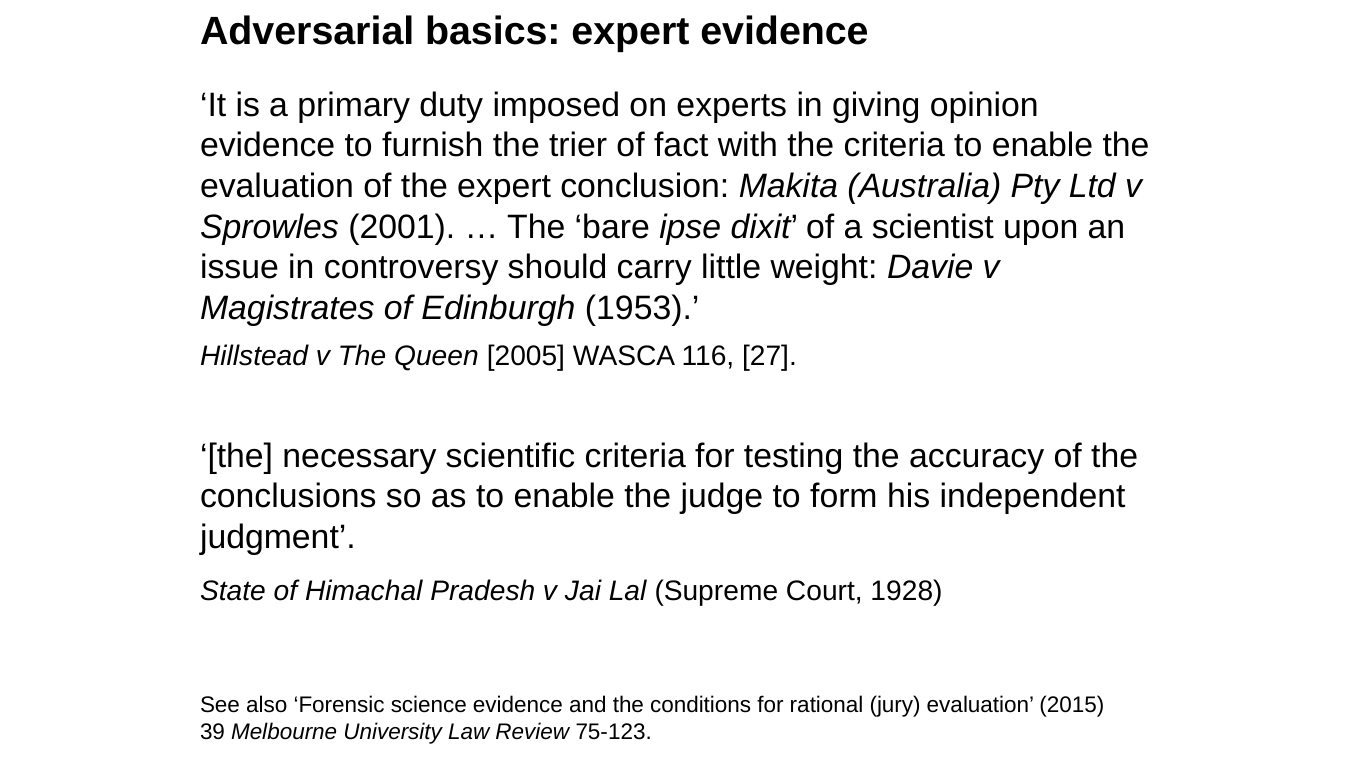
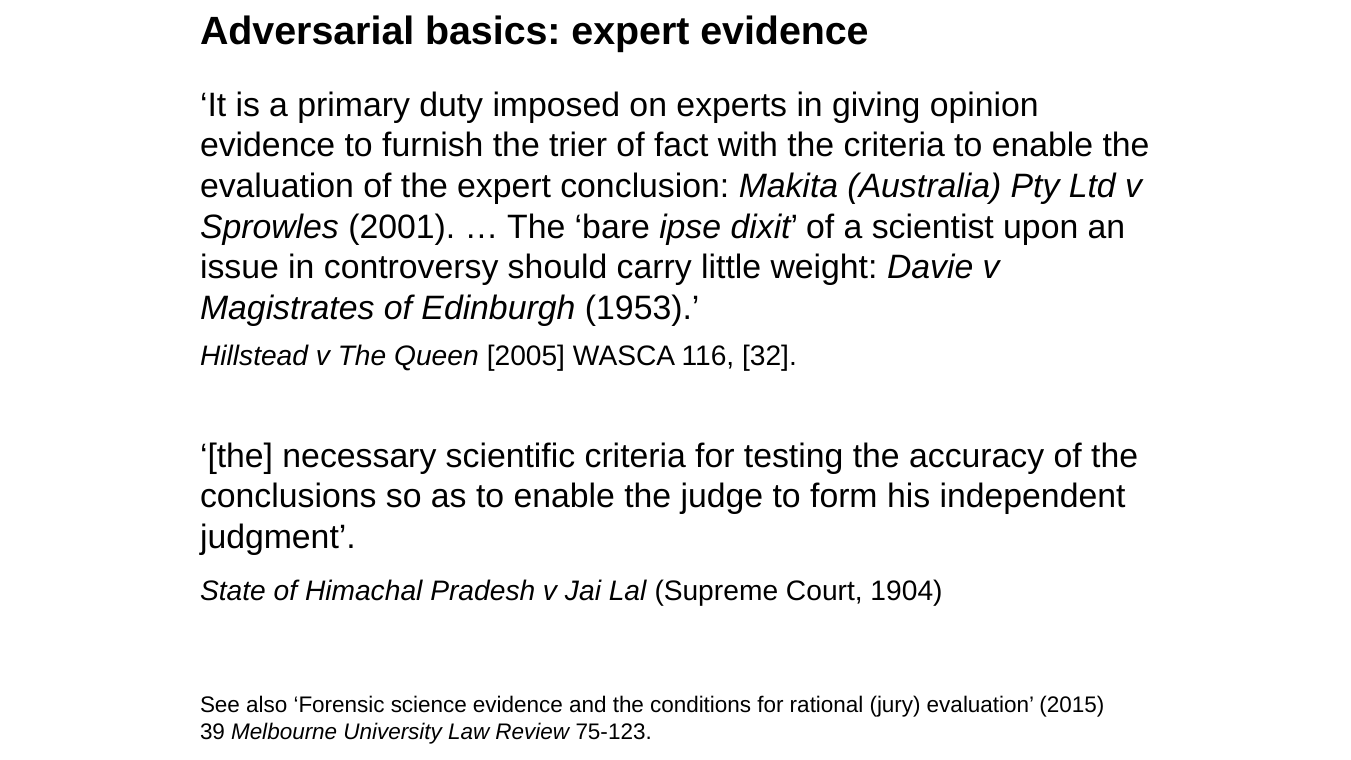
27: 27 -> 32 (769, 357)
1928: 1928 -> 1904 (907, 591)
